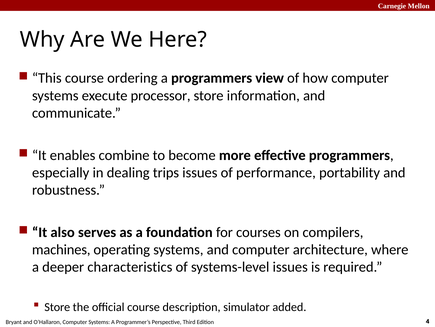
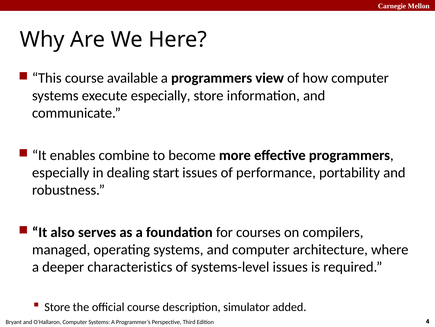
ordering: ordering -> available (132, 78)
execute processor: processor -> especially (161, 95)
trips: trips -> start (166, 172)
machines: machines -> managed (61, 249)
